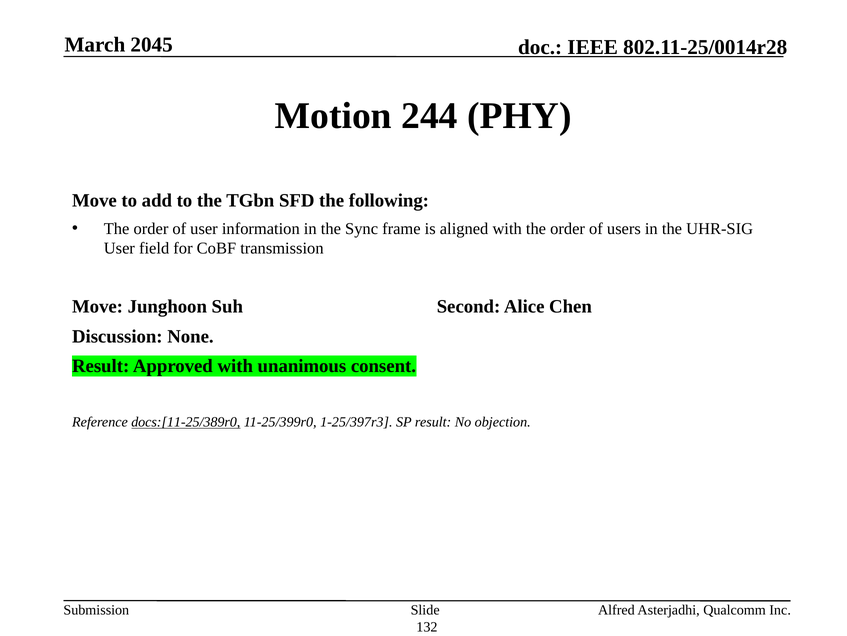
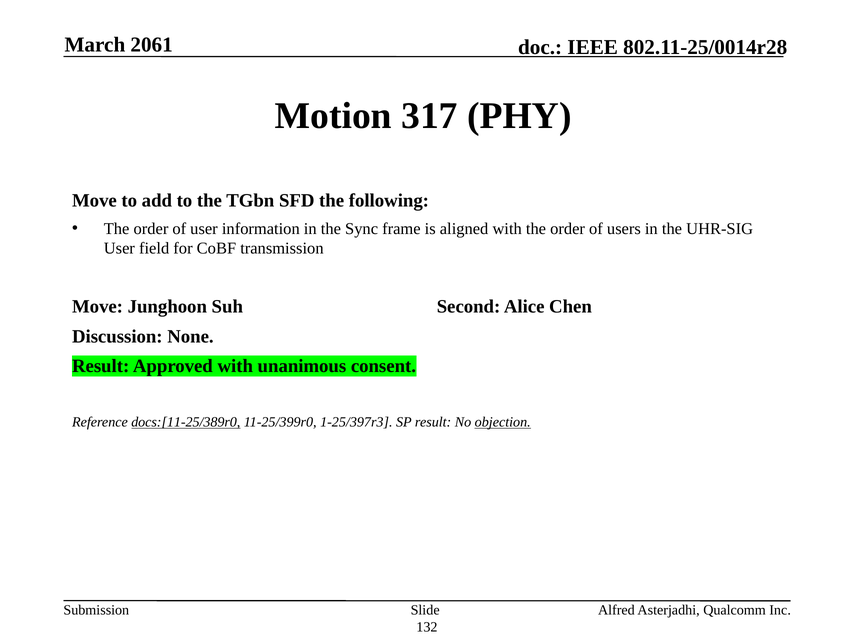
2045: 2045 -> 2061 (152, 45)
244: 244 -> 317 (429, 115)
objection underline: none -> present (503, 422)
